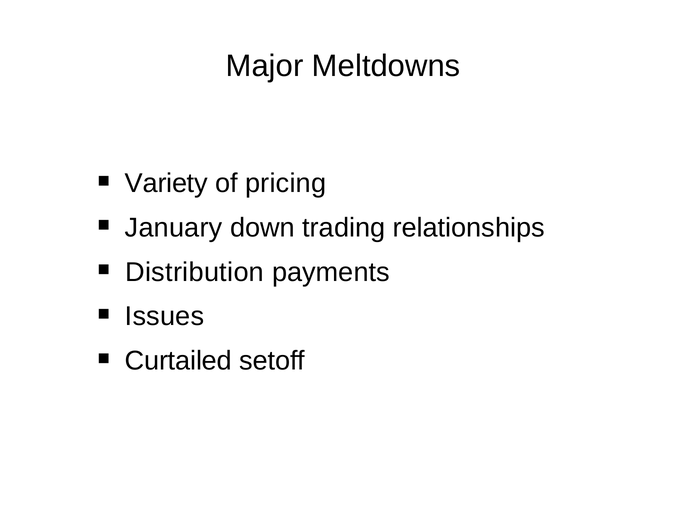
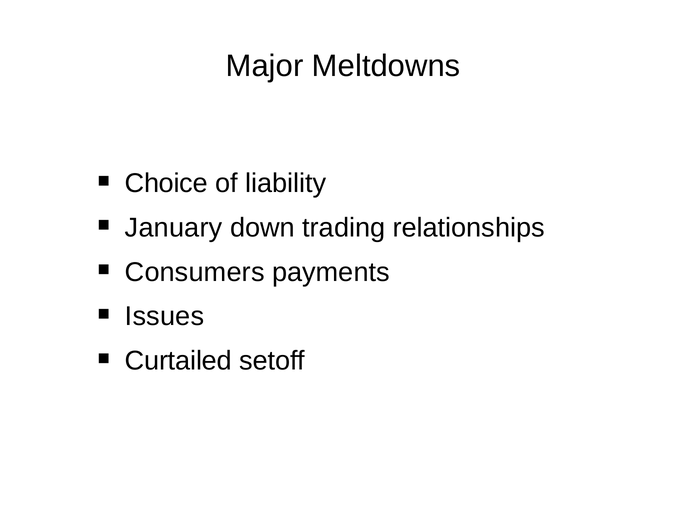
Variety: Variety -> Choice (166, 183)
pricing: pricing -> liability (286, 183)
Distribution: Distribution -> Consumers (195, 272)
